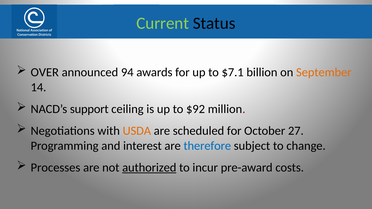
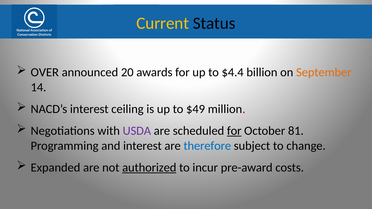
Current colour: light green -> yellow (163, 23)
94: 94 -> 20 (127, 72)
$7.1: $7.1 -> $4.4 (233, 72)
NACD’s support: support -> interest (89, 109)
$92: $92 -> $49 (196, 109)
USDA colour: orange -> purple (137, 131)
for underline: none -> present (234, 131)
27: 27 -> 81 (296, 131)
Processes: Processes -> Expanded (55, 168)
